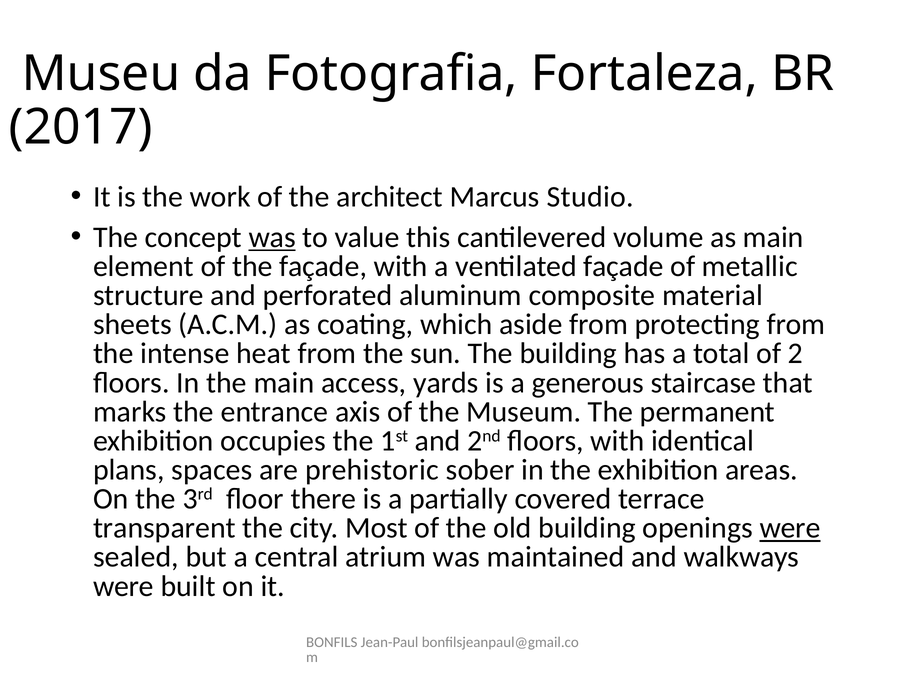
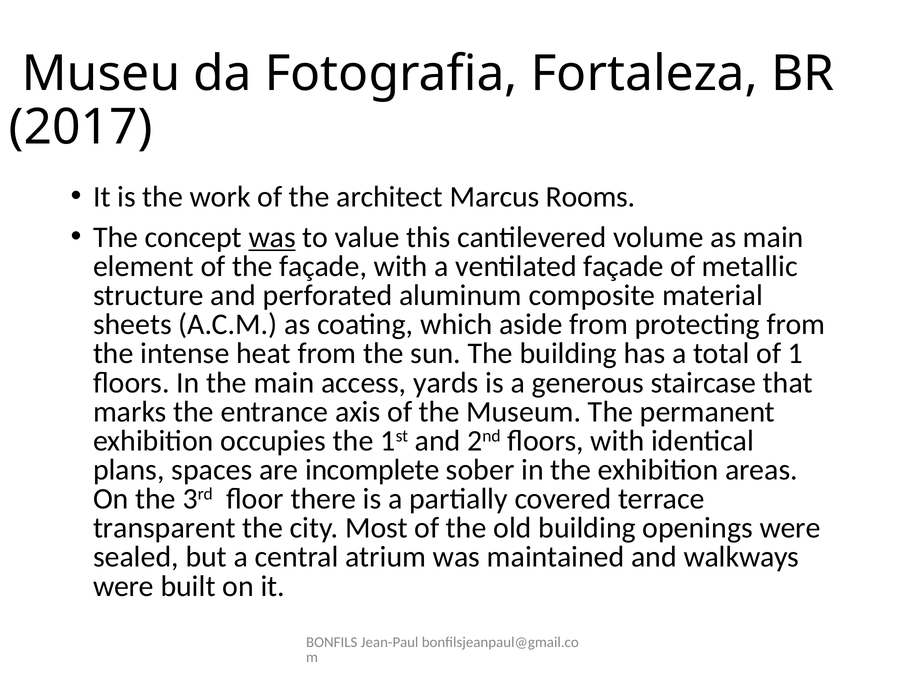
Studio: Studio -> Rooms (591, 197)
2: 2 -> 1 (795, 353)
prehistoric: prehistoric -> incomplete (372, 470)
were underline: present -> none (790, 528)
